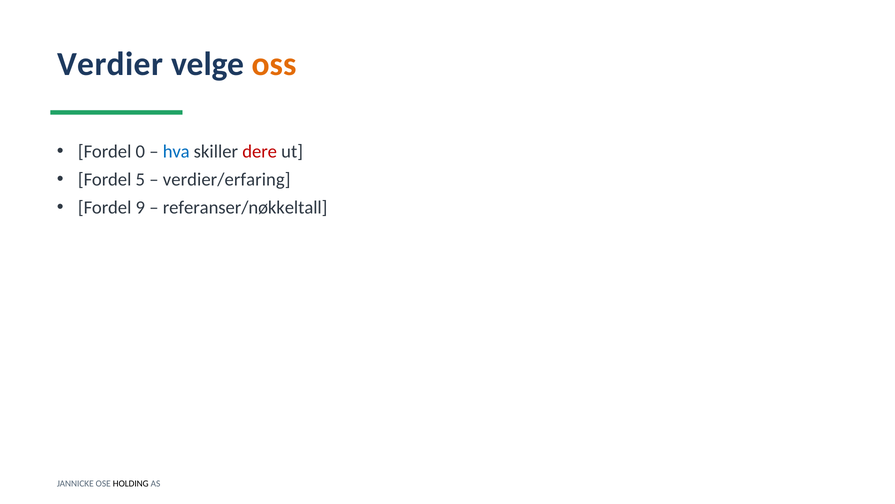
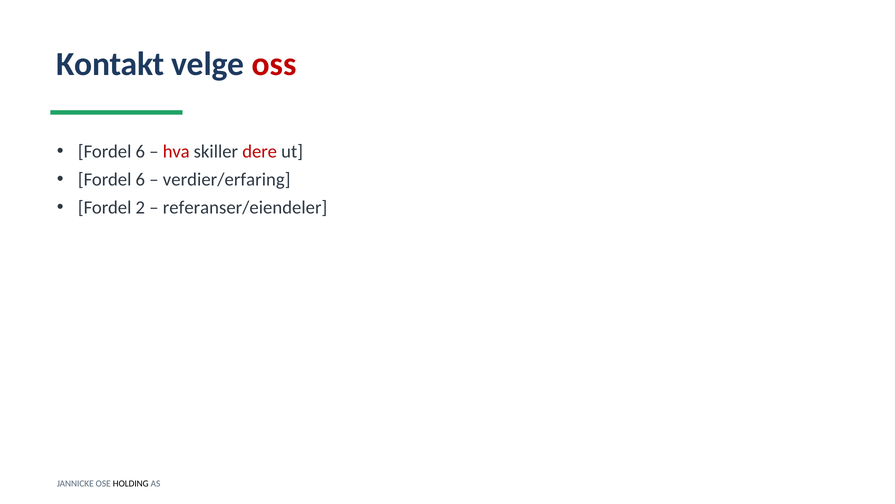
Verdier: Verdier -> Kontakt (110, 64)
oss colour: orange -> red (274, 64)
0: 0 -> 6 (140, 152)
hva colour: blue -> red (176, 152)
5: 5 -> 6 (140, 180)
9: 9 -> 2 (140, 208)
referanser/nøkkeltall: referanser/nøkkeltall -> referanser/eiendeler (245, 208)
